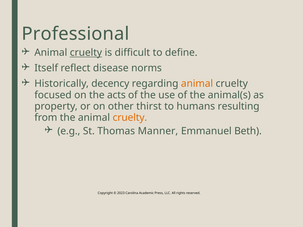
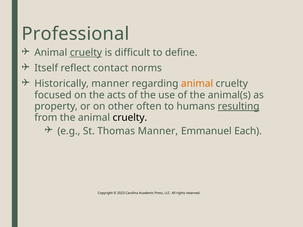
disease: disease -> contact (111, 68)
Historically decency: decency -> manner (110, 84)
thirst: thirst -> often (149, 106)
resulting underline: none -> present (239, 106)
cruelty colour: orange -> black (130, 118)
Beth: Beth -> Each (248, 131)
